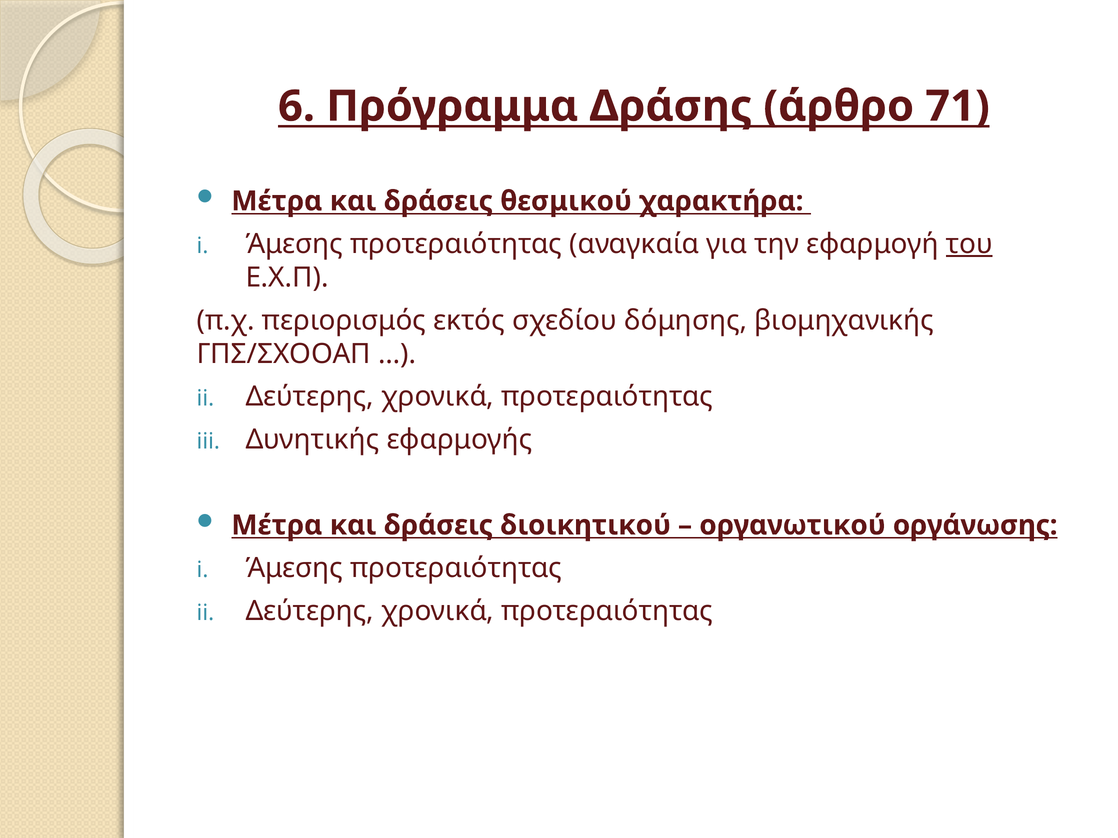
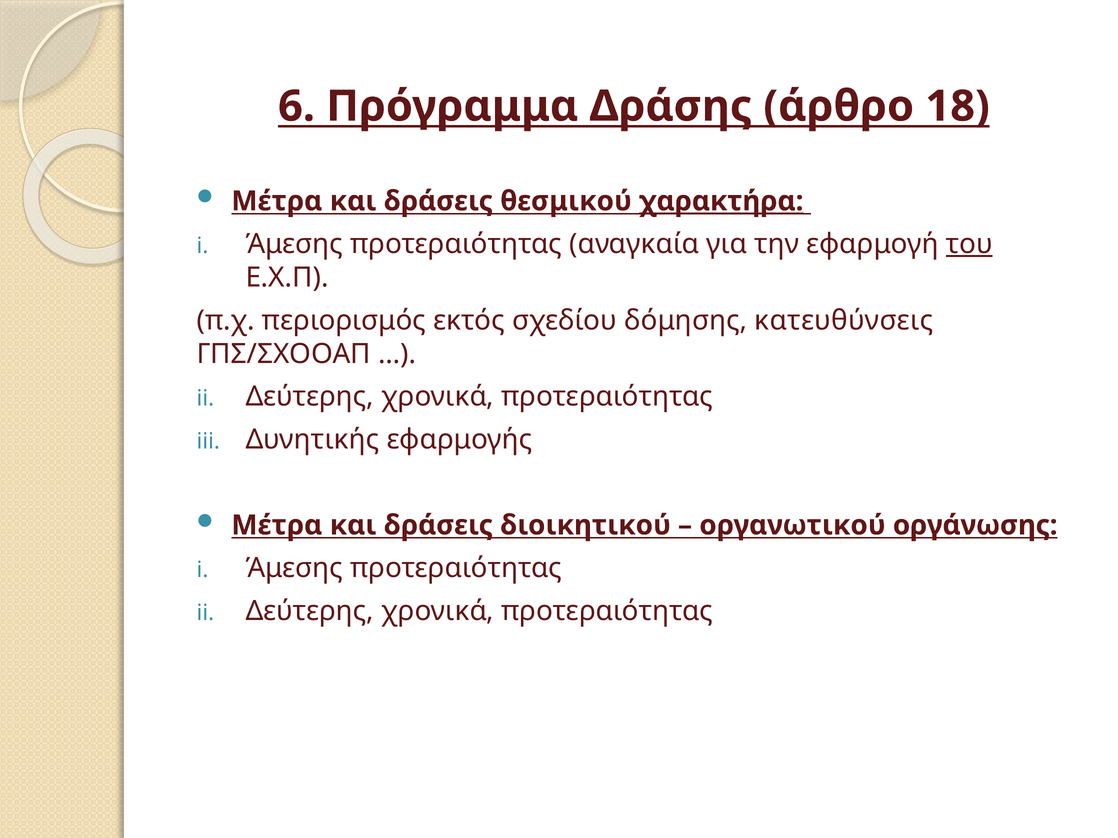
71: 71 -> 18 (958, 106)
χαρακτήρα underline: none -> present (721, 201)
βιομηχανικής: βιομηχανικής -> κατευθύνσεις (844, 321)
